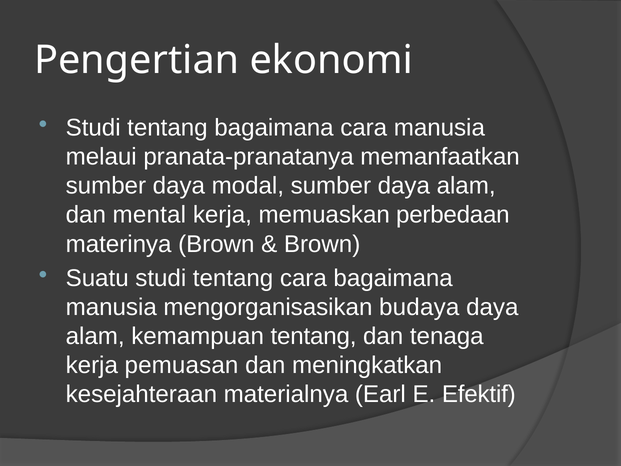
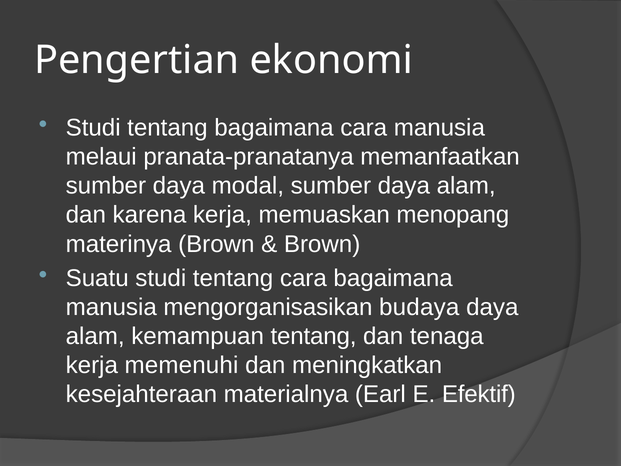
mental: mental -> karena (149, 215)
perbedaan: perbedaan -> menopang (453, 215)
pemuasan: pemuasan -> memenuhi (181, 365)
